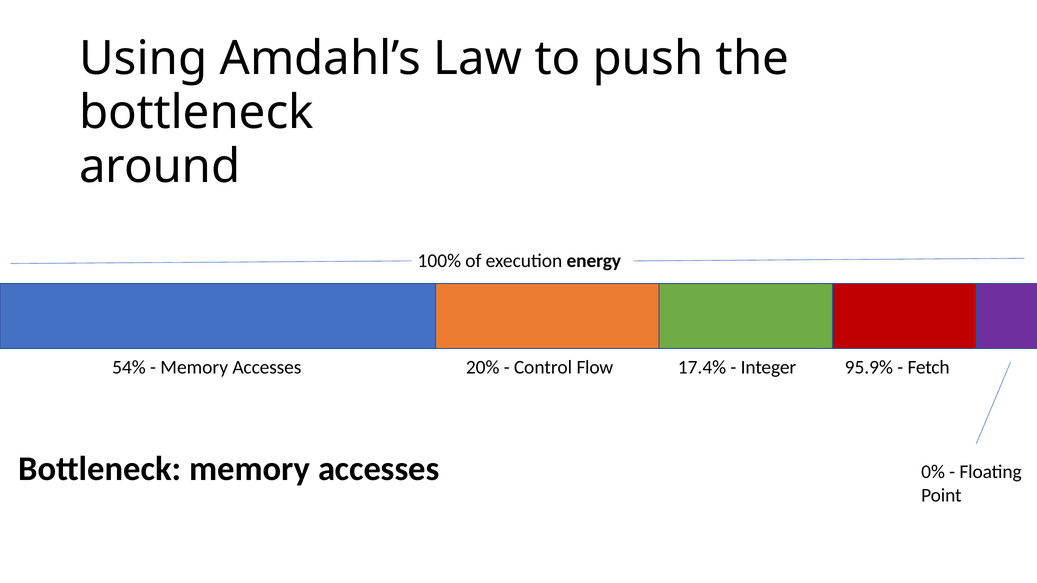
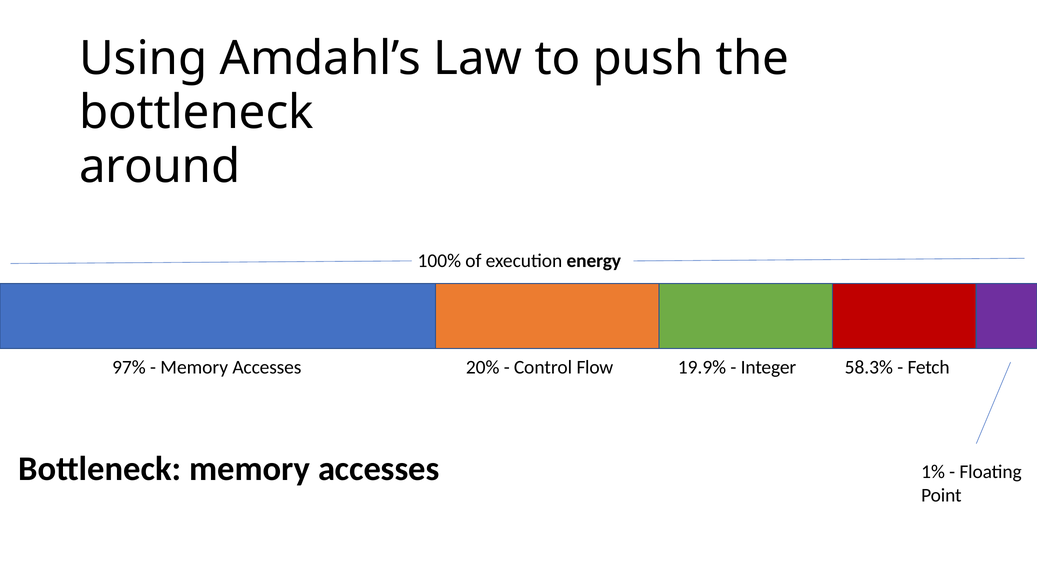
54%: 54% -> 97% (129, 368)
17.4%: 17.4% -> 19.9% (702, 368)
95.9%: 95.9% -> 58.3% (869, 368)
0%: 0% -> 1% (933, 472)
